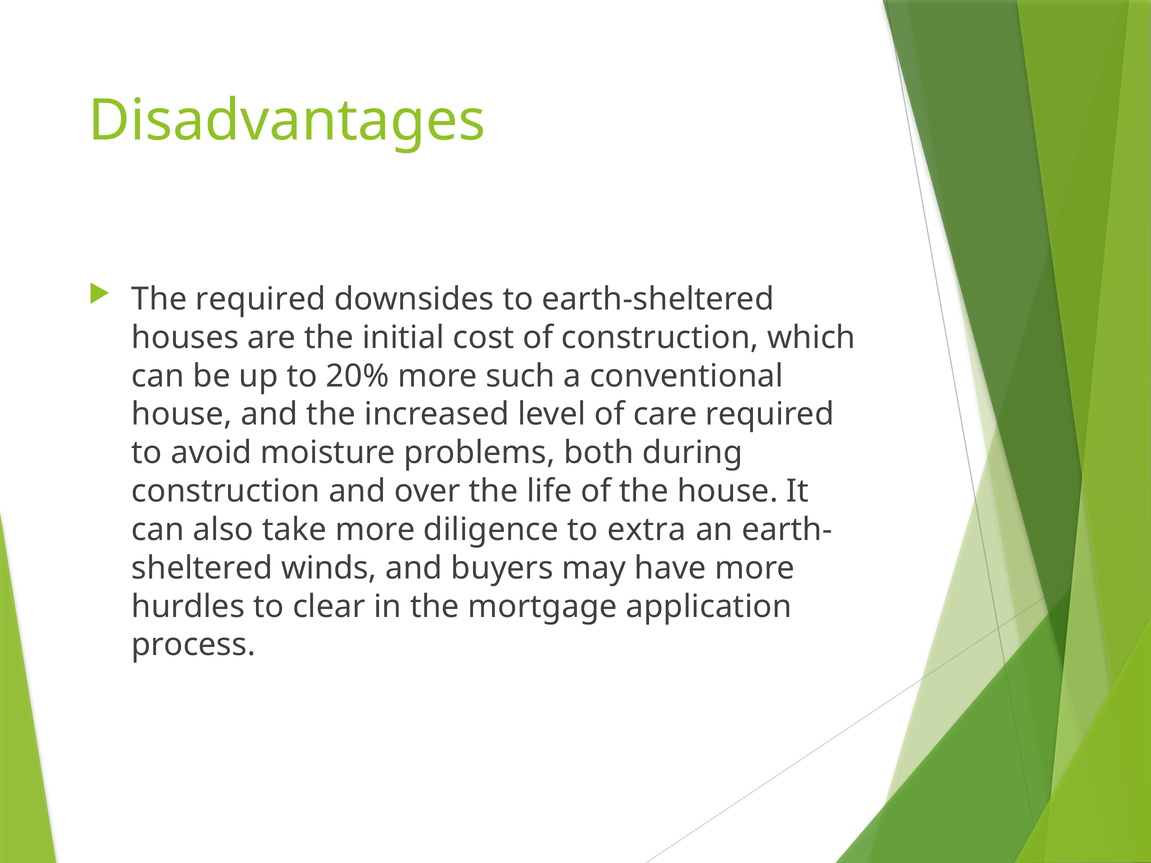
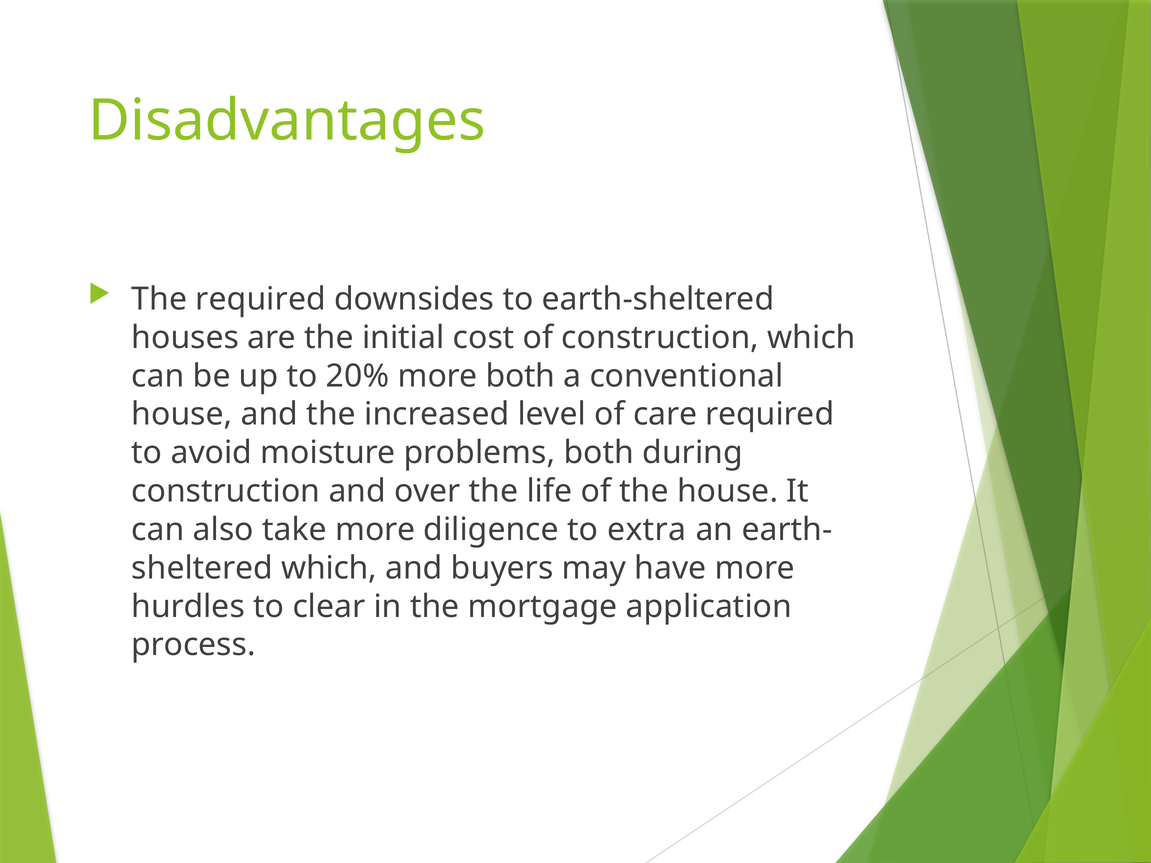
more such: such -> both (521, 376)
winds: winds -> which (329, 568)
